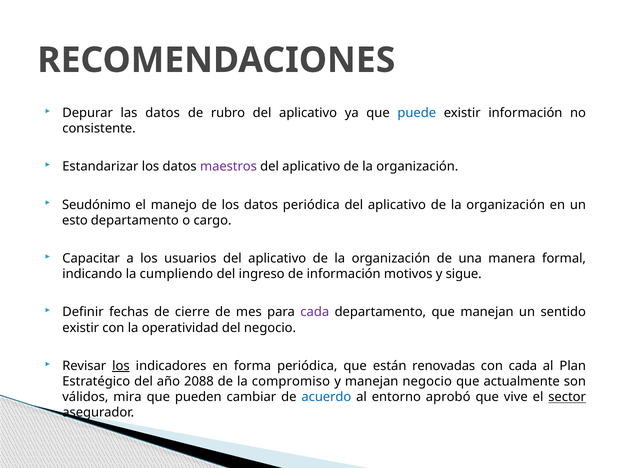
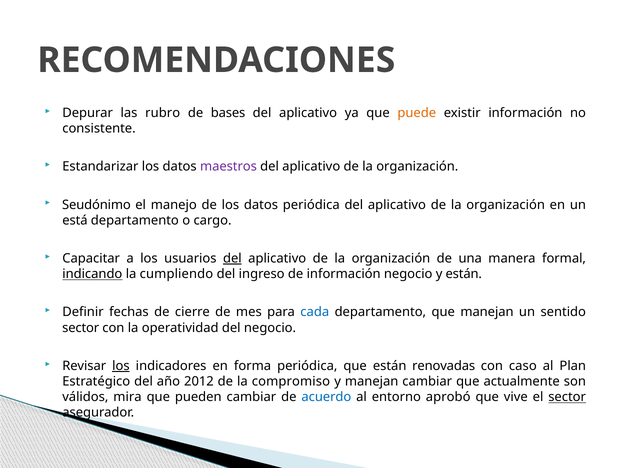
las datos: datos -> rubro (163, 113)
rubro: rubro -> bases (228, 113)
puede colour: blue -> orange (417, 113)
esto: esto -> está (75, 220)
del underline: none -> present (232, 258)
indicando underline: none -> present (92, 274)
información motivos: motivos -> negocio (408, 274)
y sigue: sigue -> están (464, 274)
cada colour: purple -> blue (315, 312)
existir: existir -> sector (81, 328)
con cada: cada -> caso (523, 366)
2088: 2088 -> 2012 (199, 382)
manejan negocio: negocio -> cambiar (427, 382)
